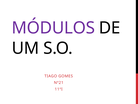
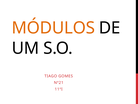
MÓDULOS colour: purple -> orange (53, 28)
